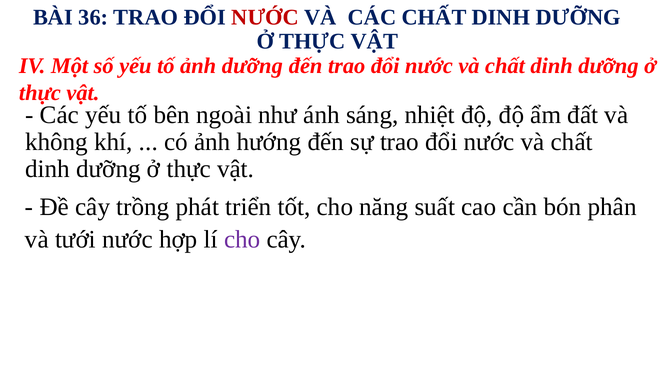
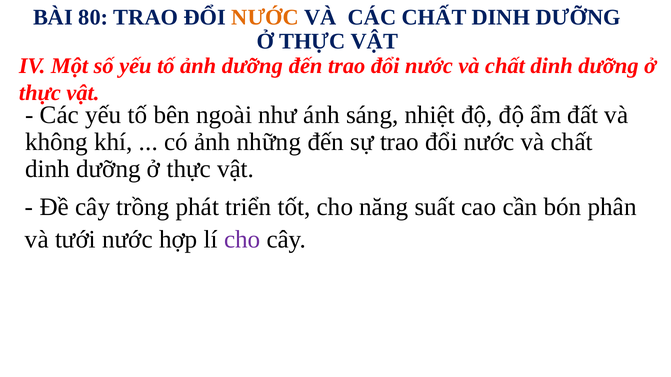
36: 36 -> 80 (93, 17)
NƯỚC colour: red -> orange (265, 17)
hướng: hướng -> những (269, 142)
